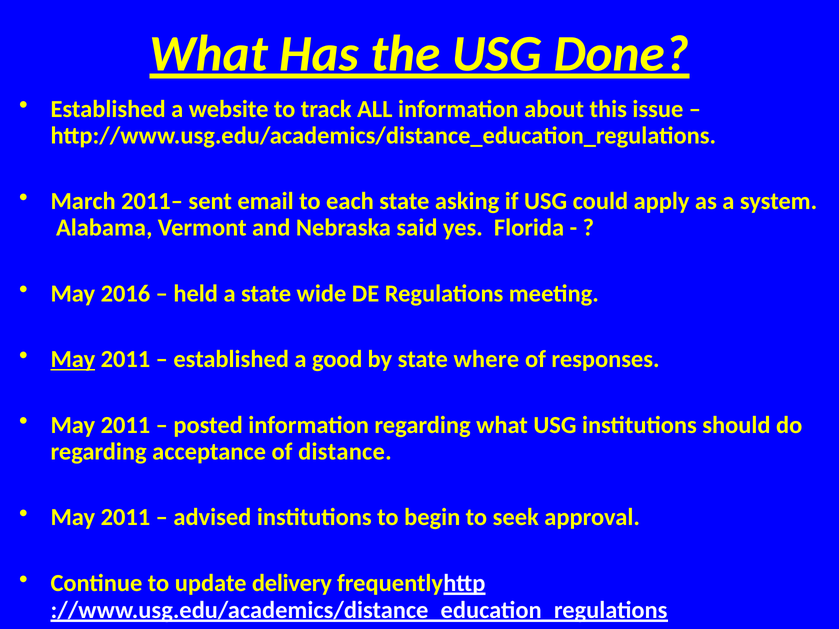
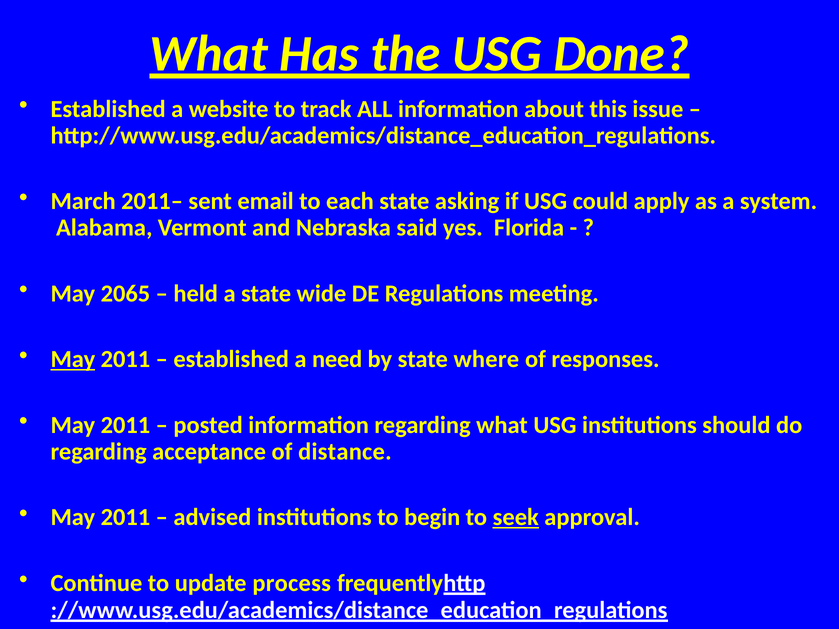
2016: 2016 -> 2065 (125, 294)
good: good -> need (337, 359)
seek underline: none -> present (516, 518)
delivery: delivery -> process (292, 583)
